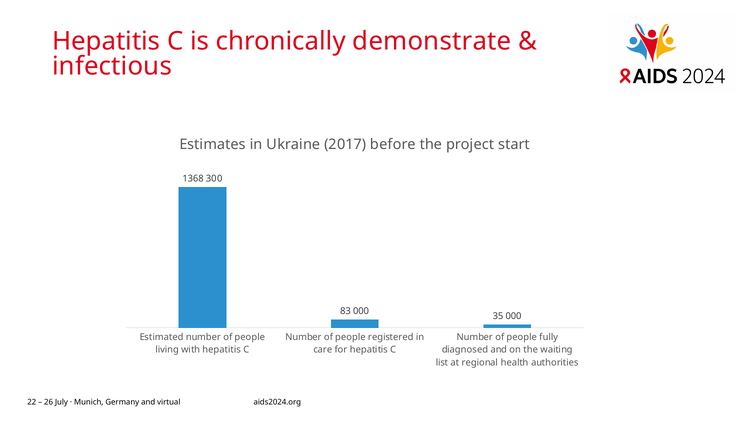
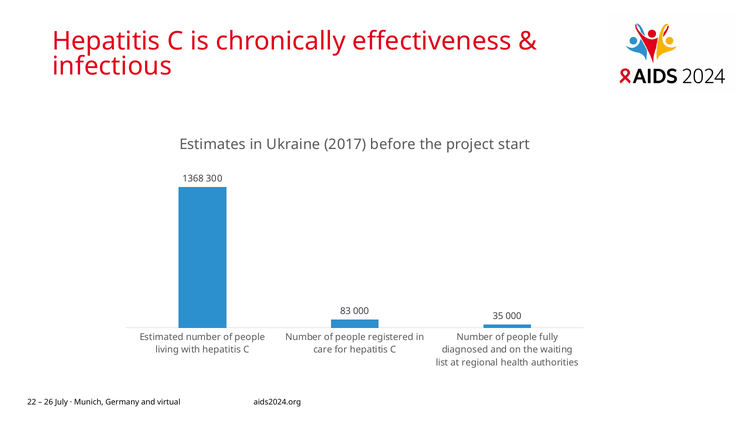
demonstrate: demonstrate -> effectiveness (432, 41)
